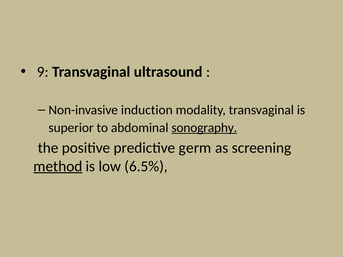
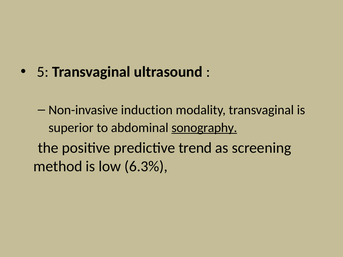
9: 9 -> 5 (43, 72)
germ: germ -> trend (195, 148)
method underline: present -> none (58, 166)
6.5%: 6.5% -> 6.3% (146, 166)
